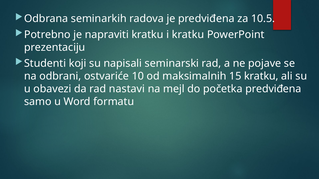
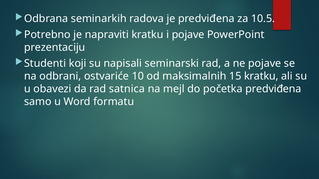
i kratku: kratku -> pojave (188, 35)
nastavi: nastavi -> satnica (127, 89)
